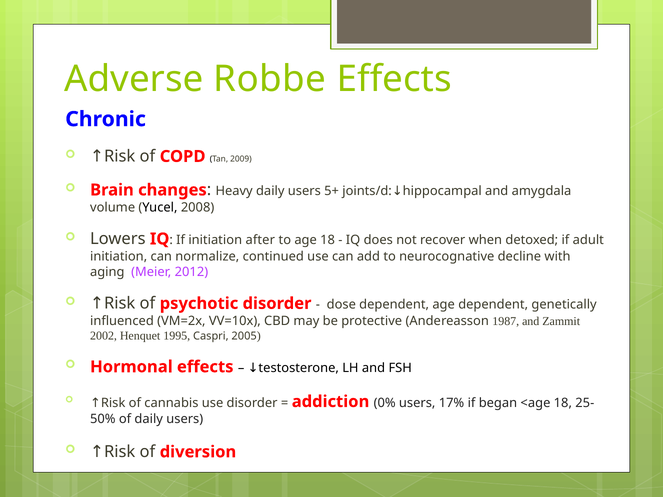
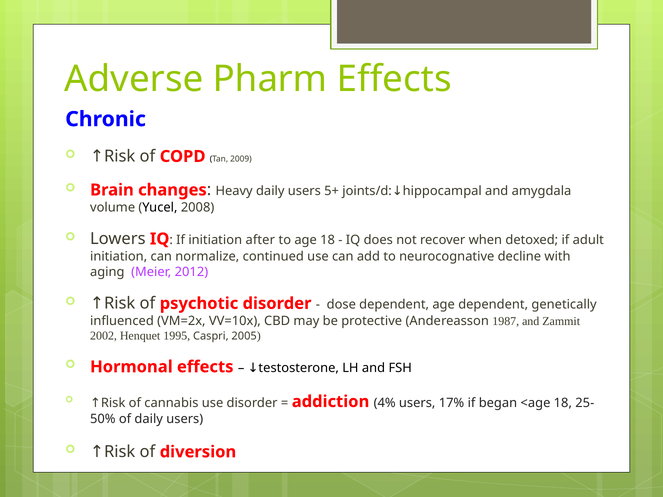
Robbe: Robbe -> Pharm (270, 79)
0%: 0% -> 4% (385, 403)
